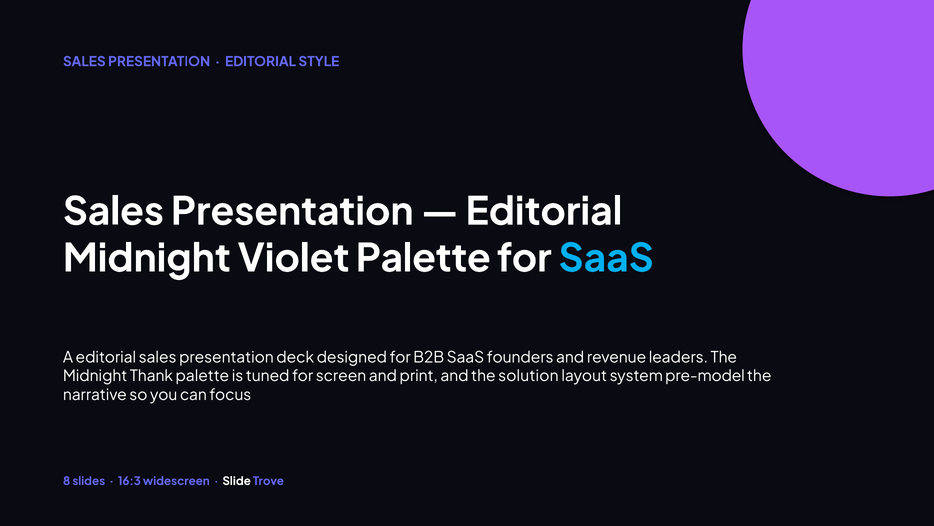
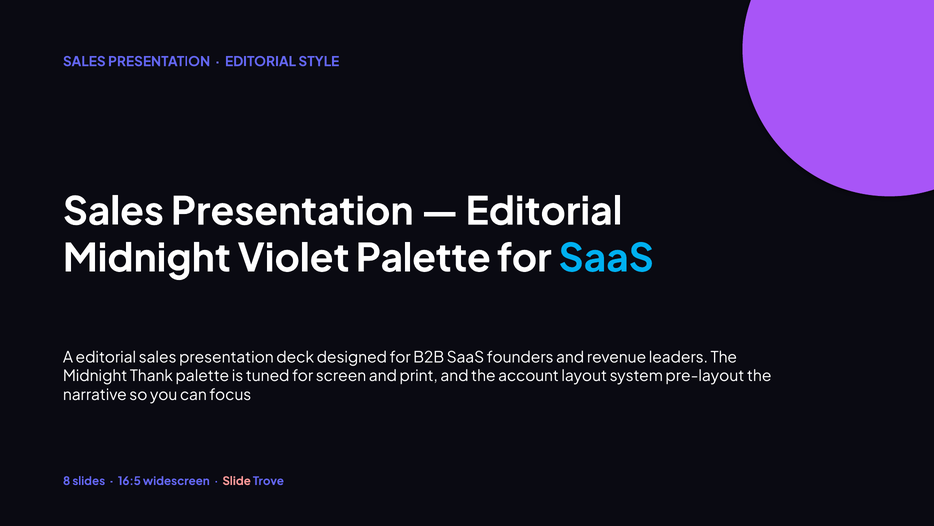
solution: solution -> account (529, 376)
pre-model: pre-model -> pre-layout (705, 376)
16:3: 16:3 -> 16:5 (129, 481)
Slide colour: white -> pink (237, 481)
